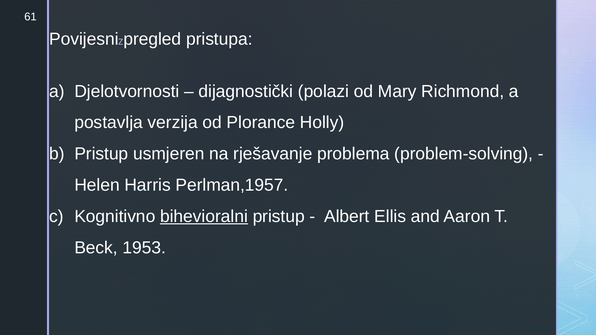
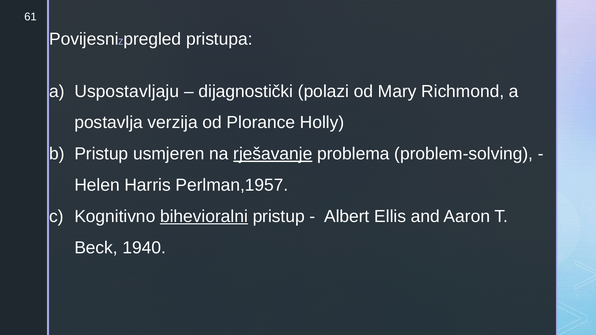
Djelotvornosti: Djelotvornosti -> Uspostavljaju (127, 91)
rješavanje underline: none -> present (273, 154)
1953: 1953 -> 1940 (144, 248)
